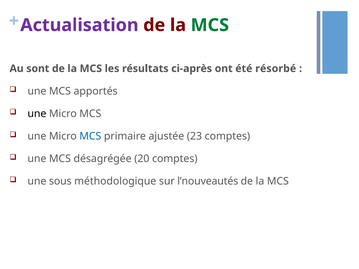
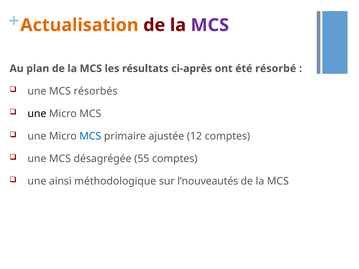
Actualisation colour: purple -> orange (79, 25)
MCS colour: green -> purple (210, 25)
sont: sont -> plan (38, 69)
apportés: apportés -> résorbés (96, 91)
23: 23 -> 12 (194, 136)
20: 20 -> 55 (142, 159)
sous: sous -> ainsi (60, 181)
